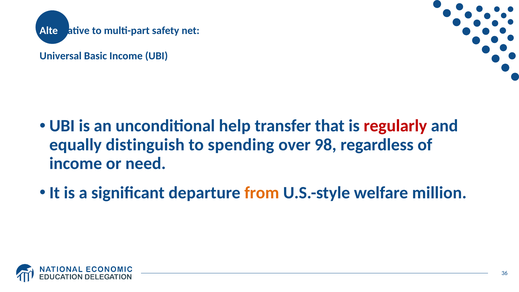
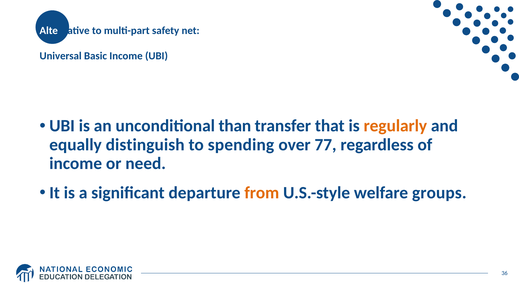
help: help -> than (235, 126)
regularly colour: red -> orange (395, 126)
98: 98 -> 77 (326, 145)
million: million -> groups (439, 193)
